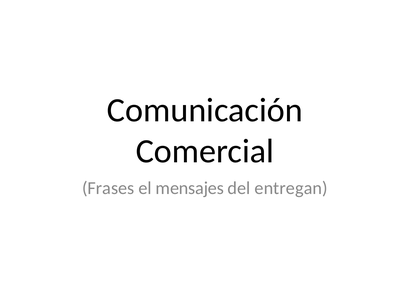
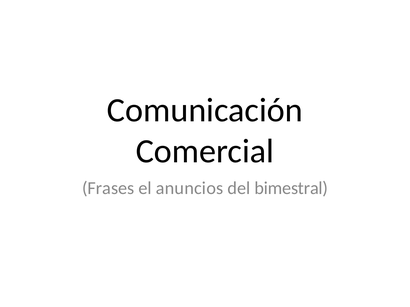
mensajes: mensajes -> anuncios (190, 189)
entregan: entregan -> bimestral (291, 189)
